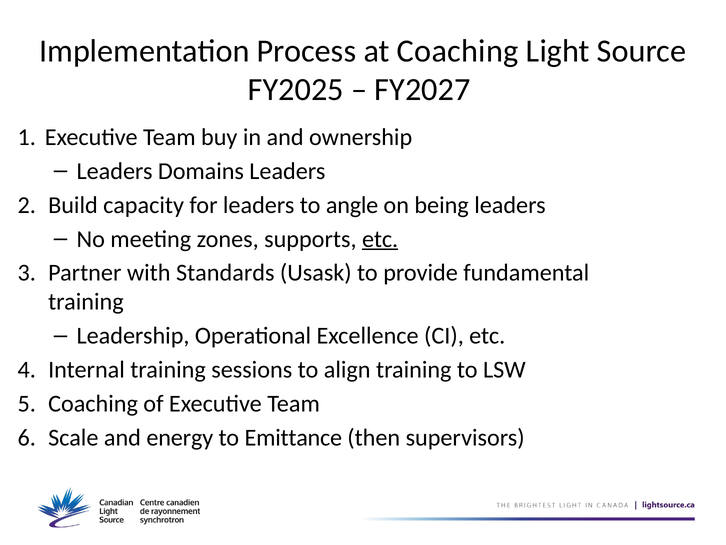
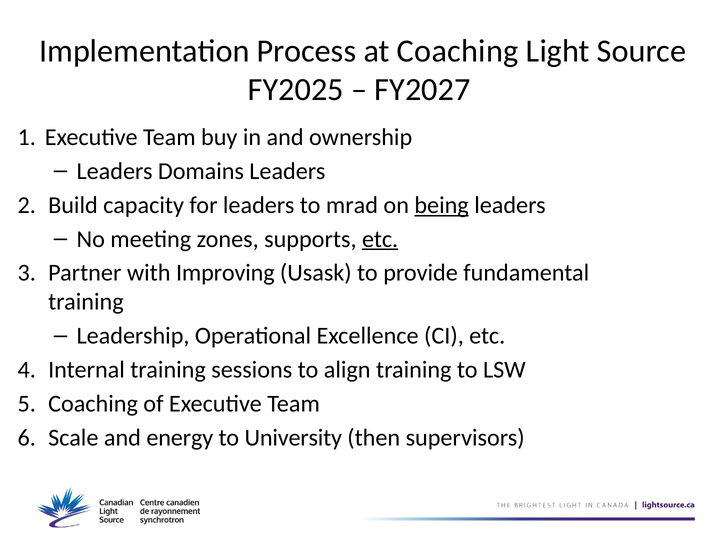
angle: angle -> mrad (352, 205)
being underline: none -> present (442, 205)
Standards: Standards -> Improving (225, 273)
Emittance: Emittance -> University (293, 437)
